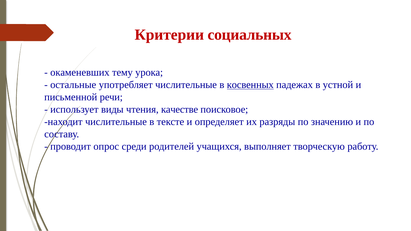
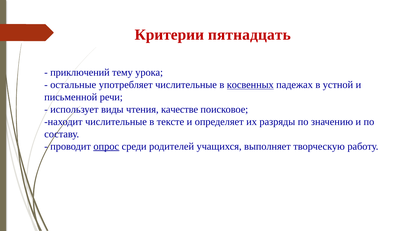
социальных: социальных -> пятнадцать (249, 35)
окаменевших: окаменевших -> приключений (80, 72)
опрос underline: none -> present (106, 146)
